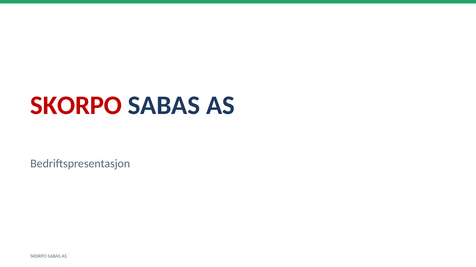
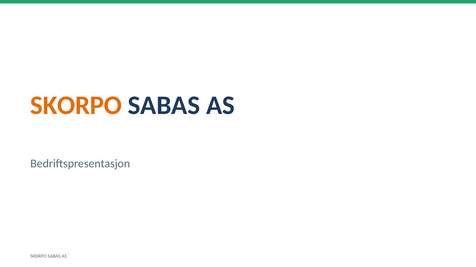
SKORPO colour: red -> orange (76, 106)
